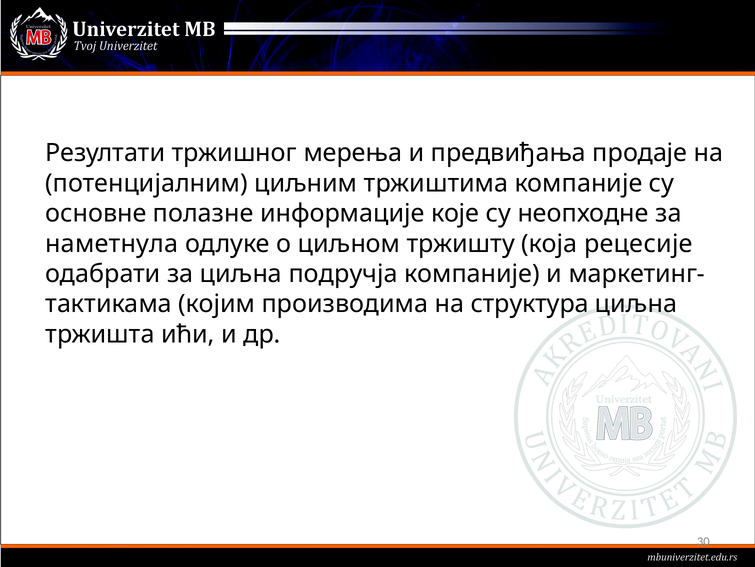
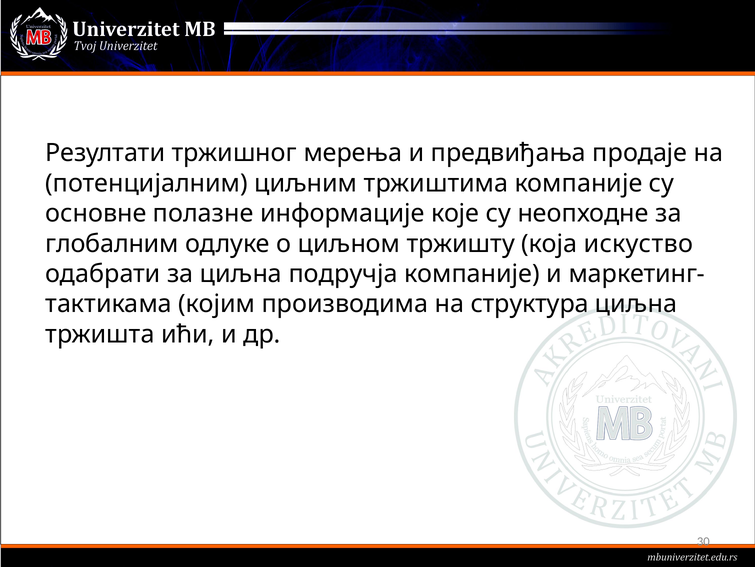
наметнула: наметнула -> глобалним (112, 243)
рецесије: рецесије -> искуство (638, 243)
